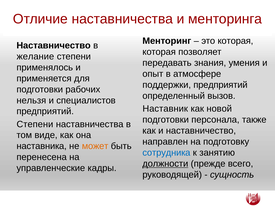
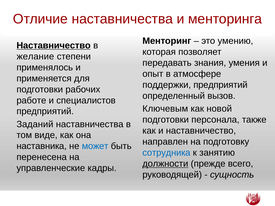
это которая: которая -> умению (235, 41)
Наставничество underline: none -> present (54, 46)
нельзя: нельзя -> работе (31, 101)
Наставник: Наставник -> Ключевым (165, 109)
Степени: Степени -> Заданий (35, 124)
может colour: orange -> blue (95, 146)
